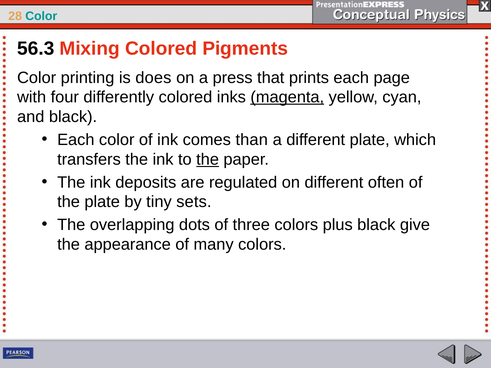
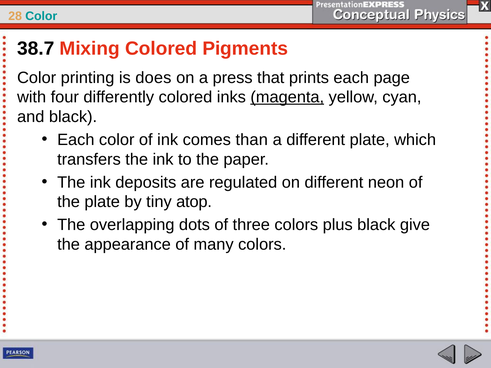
56.3: 56.3 -> 38.7 (36, 49)
the underline: present -> none (208, 160)
often: often -> neon (386, 182)
sets: sets -> atop (194, 202)
